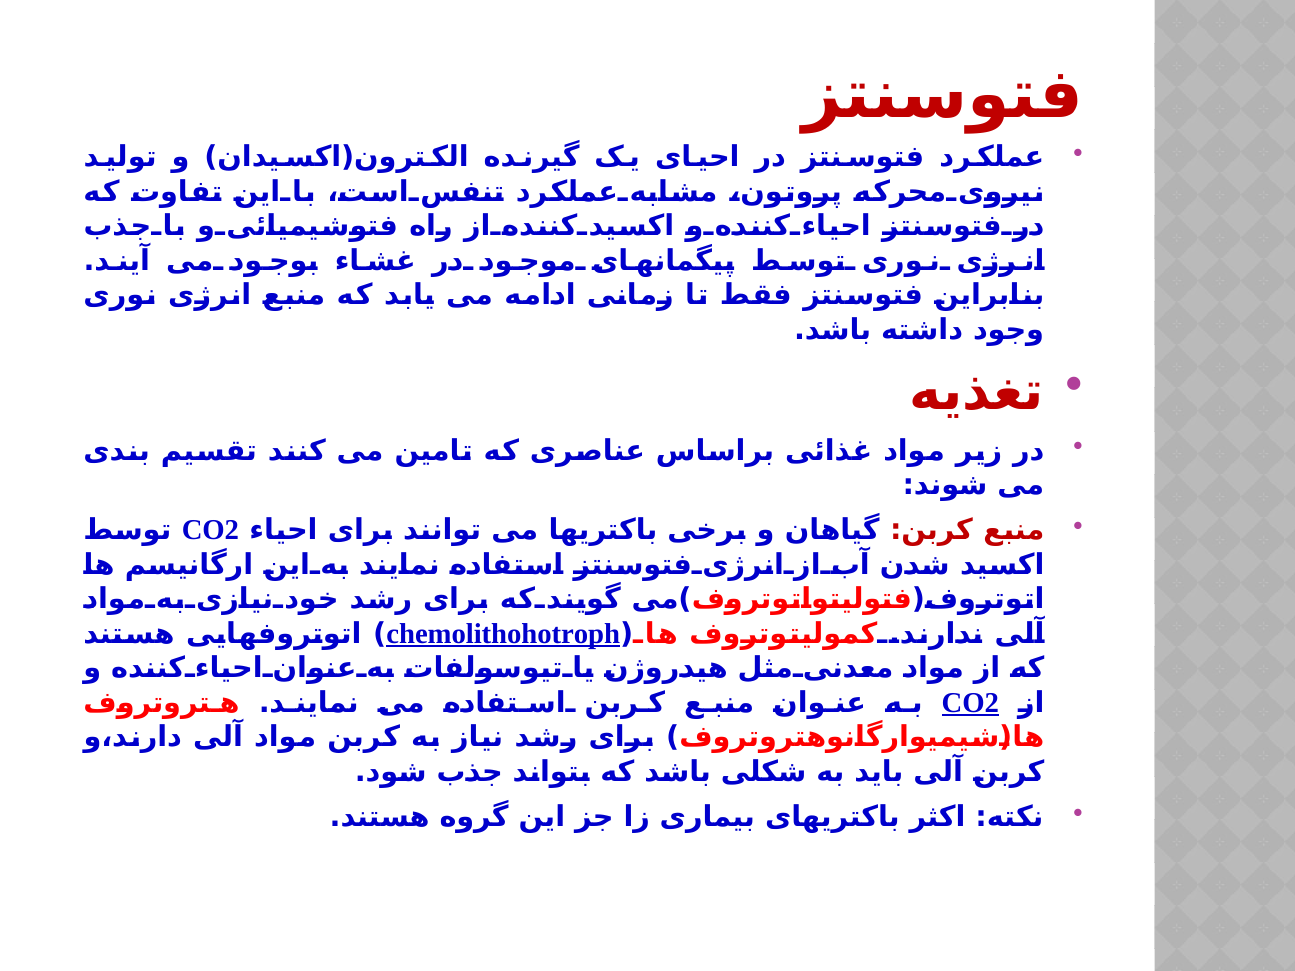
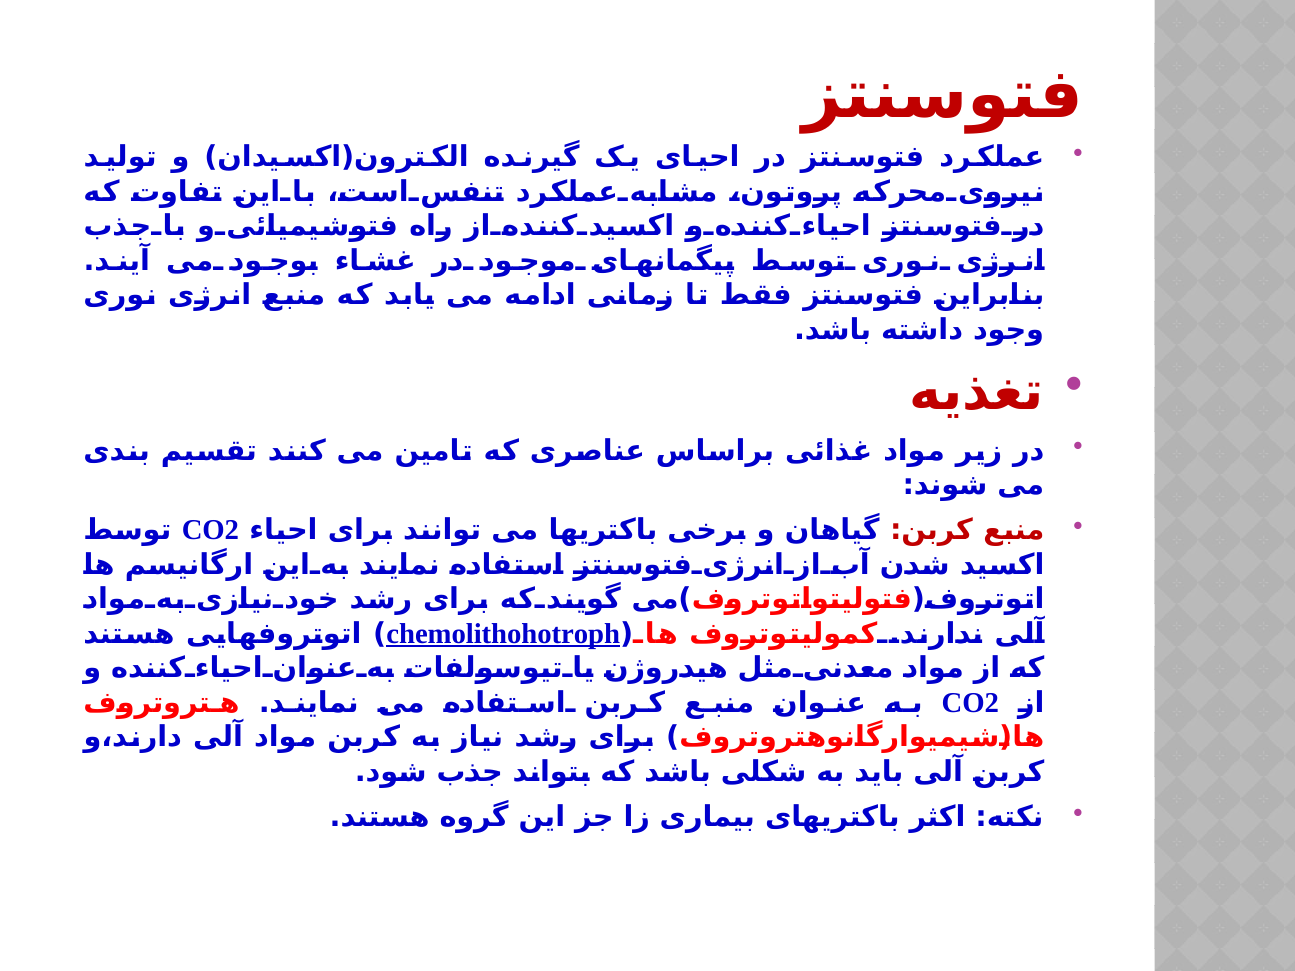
CO2 underline: present -> none (970, 703)
